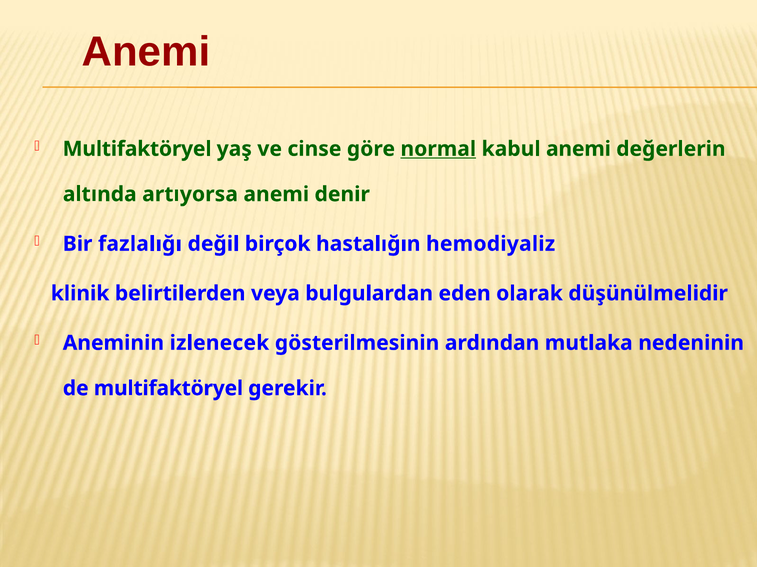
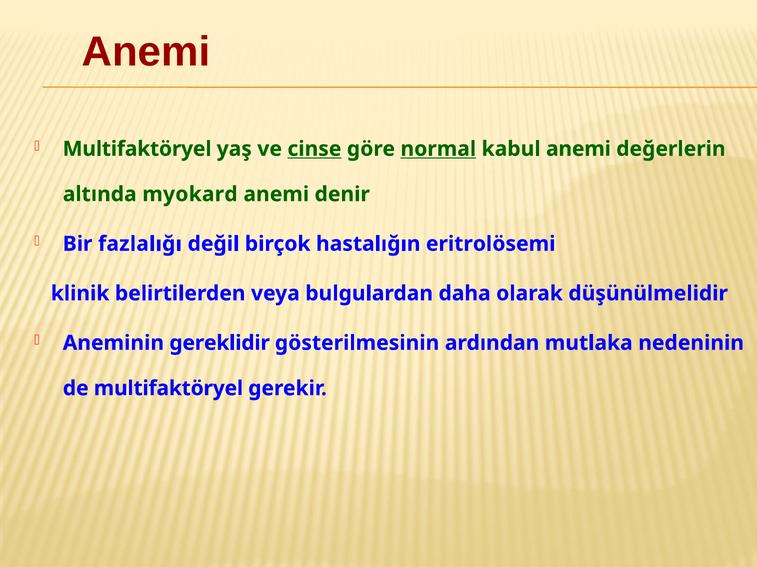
cinse underline: none -> present (314, 149)
artıyorsa: artıyorsa -> myokard (190, 195)
hemodiyaliz: hemodiyaliz -> eritrolösemi (491, 244)
eden: eden -> daha (465, 294)
izlenecek: izlenecek -> gereklidir (220, 343)
